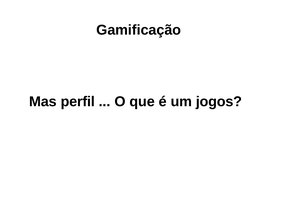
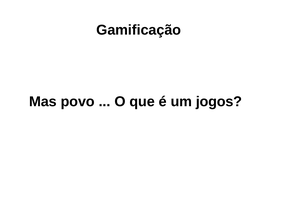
perfil: perfil -> povo (78, 102)
